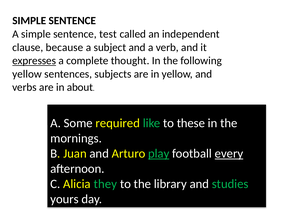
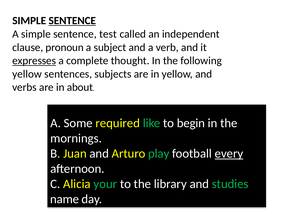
SENTENCE underline: none -> present (72, 21)
because: because -> pronoun (65, 47)
these: these -> begin (191, 123)
play underline: present -> none (159, 153)
they: they -> your (105, 184)
yours: yours -> name (65, 199)
